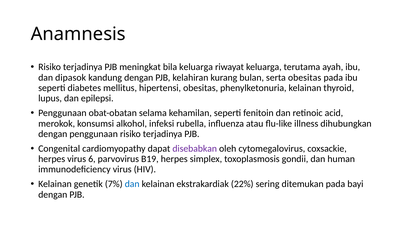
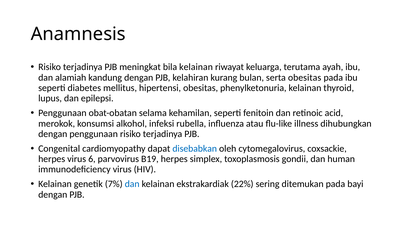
bila keluarga: keluarga -> kelainan (196, 67)
dipasok: dipasok -> alamiah (71, 77)
disebabkan colour: purple -> blue (195, 148)
